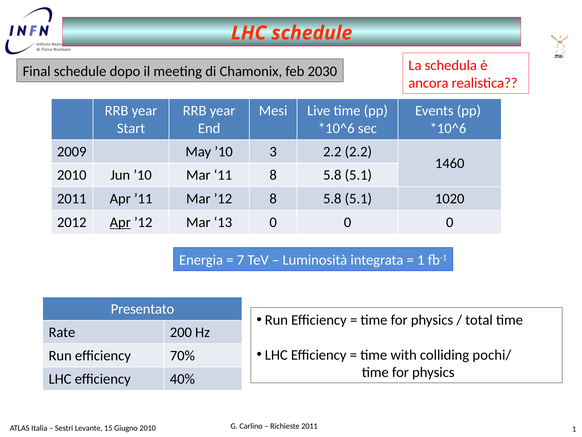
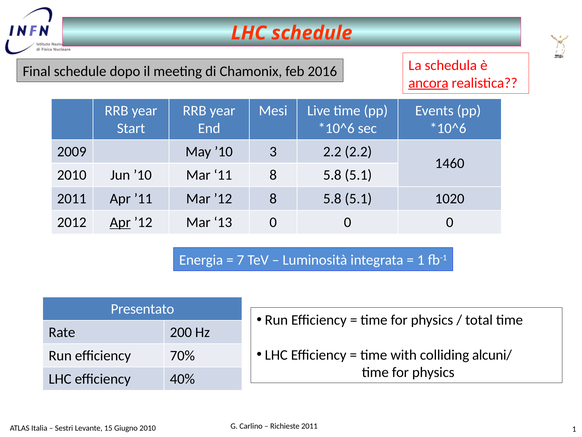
2030: 2030 -> 2016 (322, 71)
ancora underline: none -> present (428, 83)
pochi/: pochi/ -> alcuni/ (492, 355)
